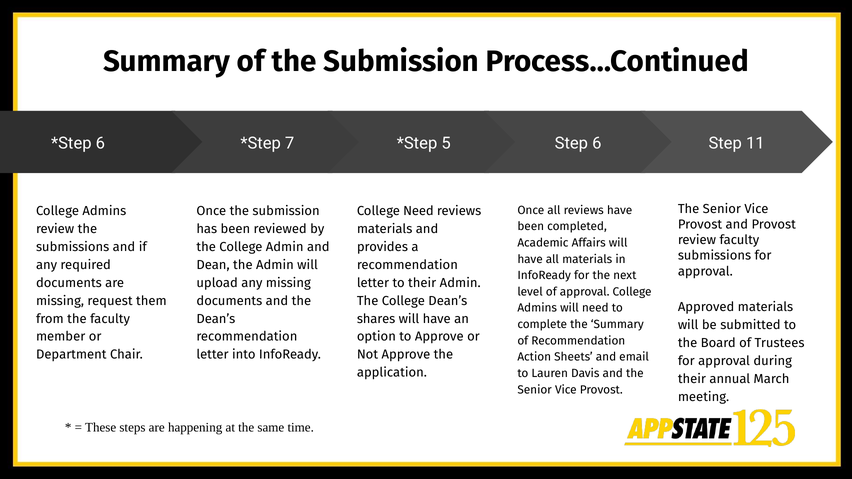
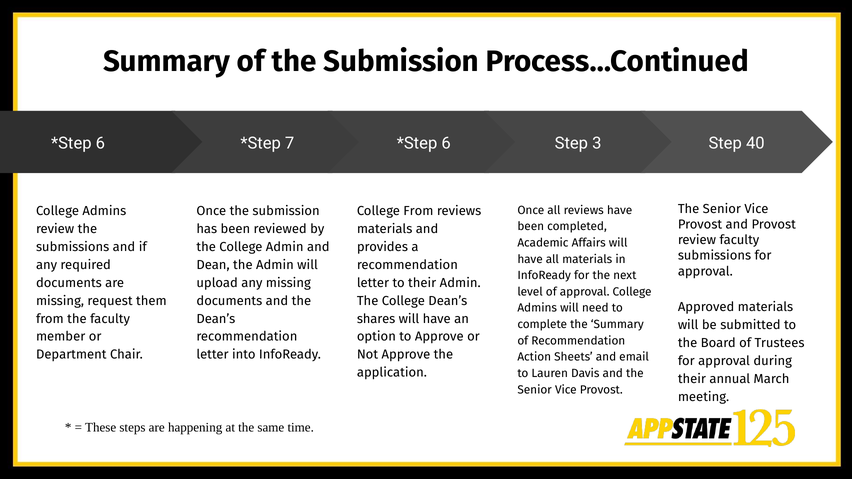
5: 5 -> 6 (446, 143)
Step 6: 6 -> 3 (597, 143)
11: 11 -> 40 (755, 143)
College Need: Need -> From (418, 211)
